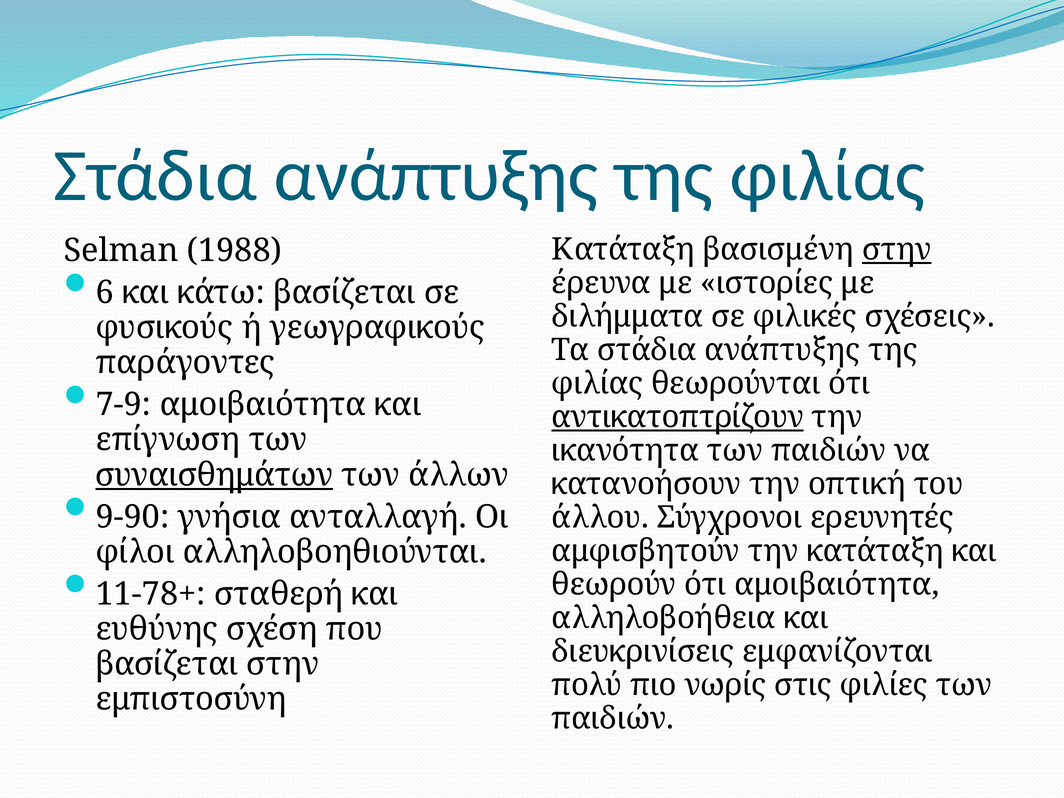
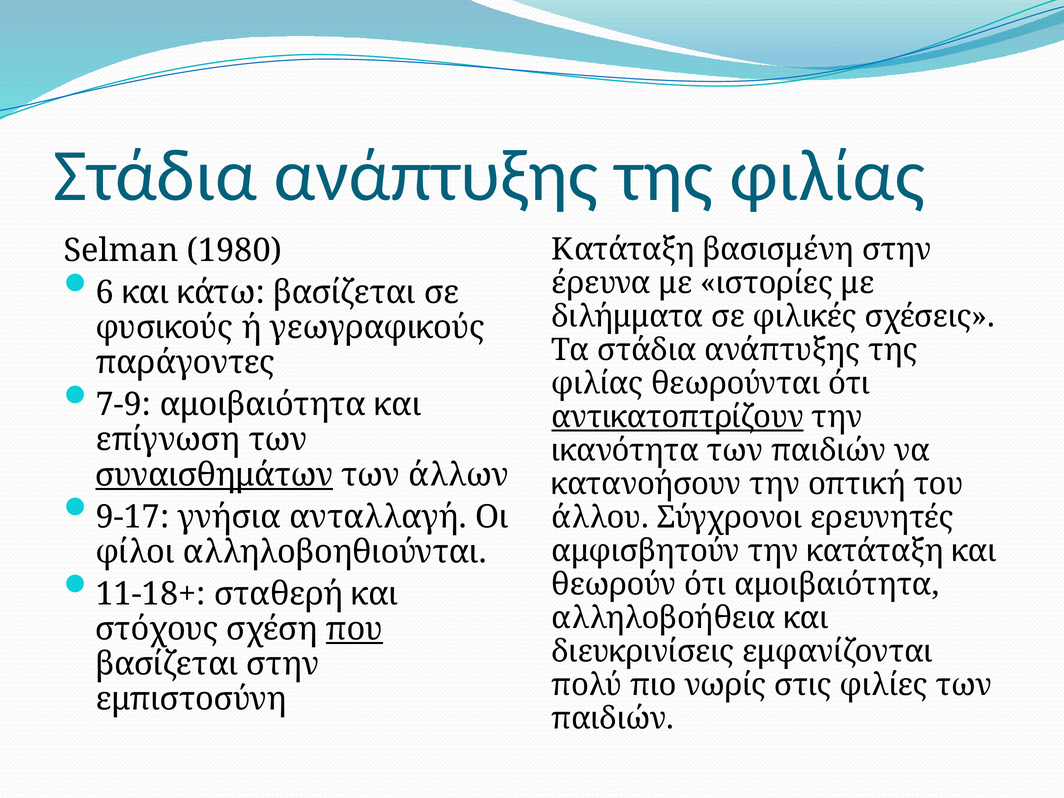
στην underline: present -> none (897, 249)
1988: 1988 -> 1980 (234, 250)
9-90: 9-90 -> 9-17 (132, 517)
11-78+: 11-78+ -> 11-18+ (151, 594)
ευθύνης: ευθύνης -> στόχους (157, 629)
που underline: none -> present (354, 629)
